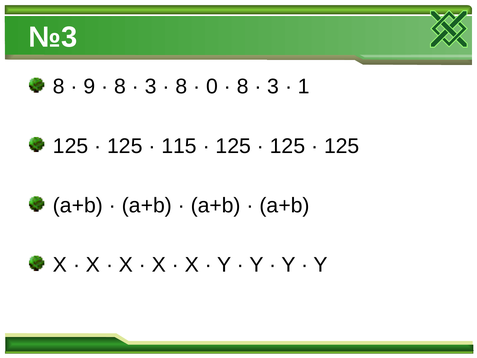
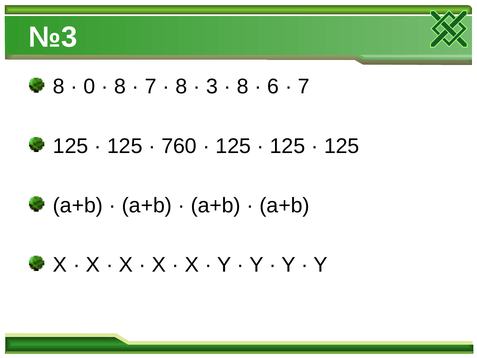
9: 9 -> 0 (89, 87)
3: 3 -> 7 (151, 87)
0: 0 -> 3 (212, 87)
3: 3 -> 6 (273, 87)
1: 1 -> 7 (304, 87)
115: 115 -> 760 (179, 146)
